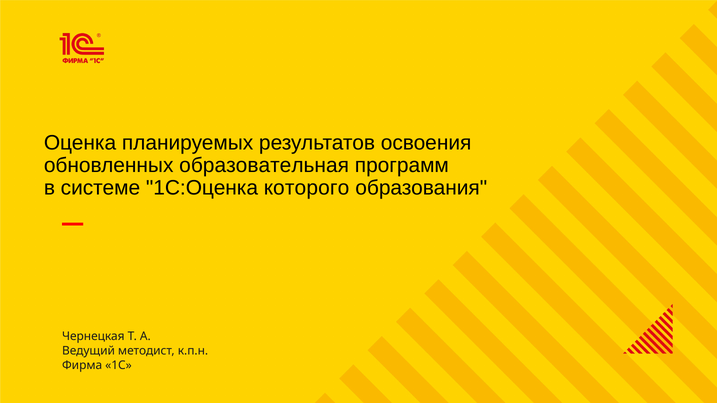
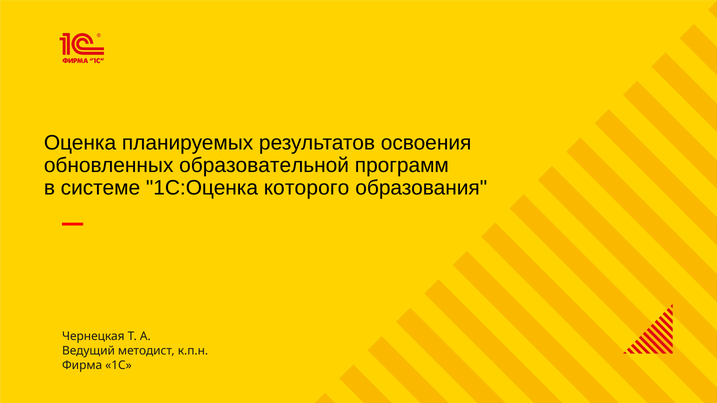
образовательная: образовательная -> образовательной (264, 165)
